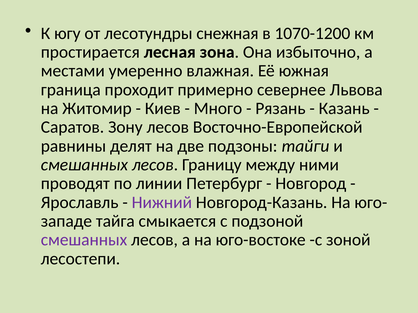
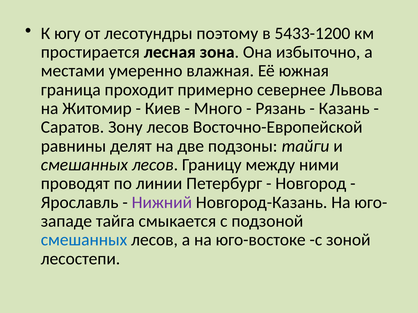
снежная: снежная -> поэтому (227, 33)
1070-1200: 1070-1200 -> 5433-1200 (312, 33)
смешанных colour: purple -> blue (84, 240)
